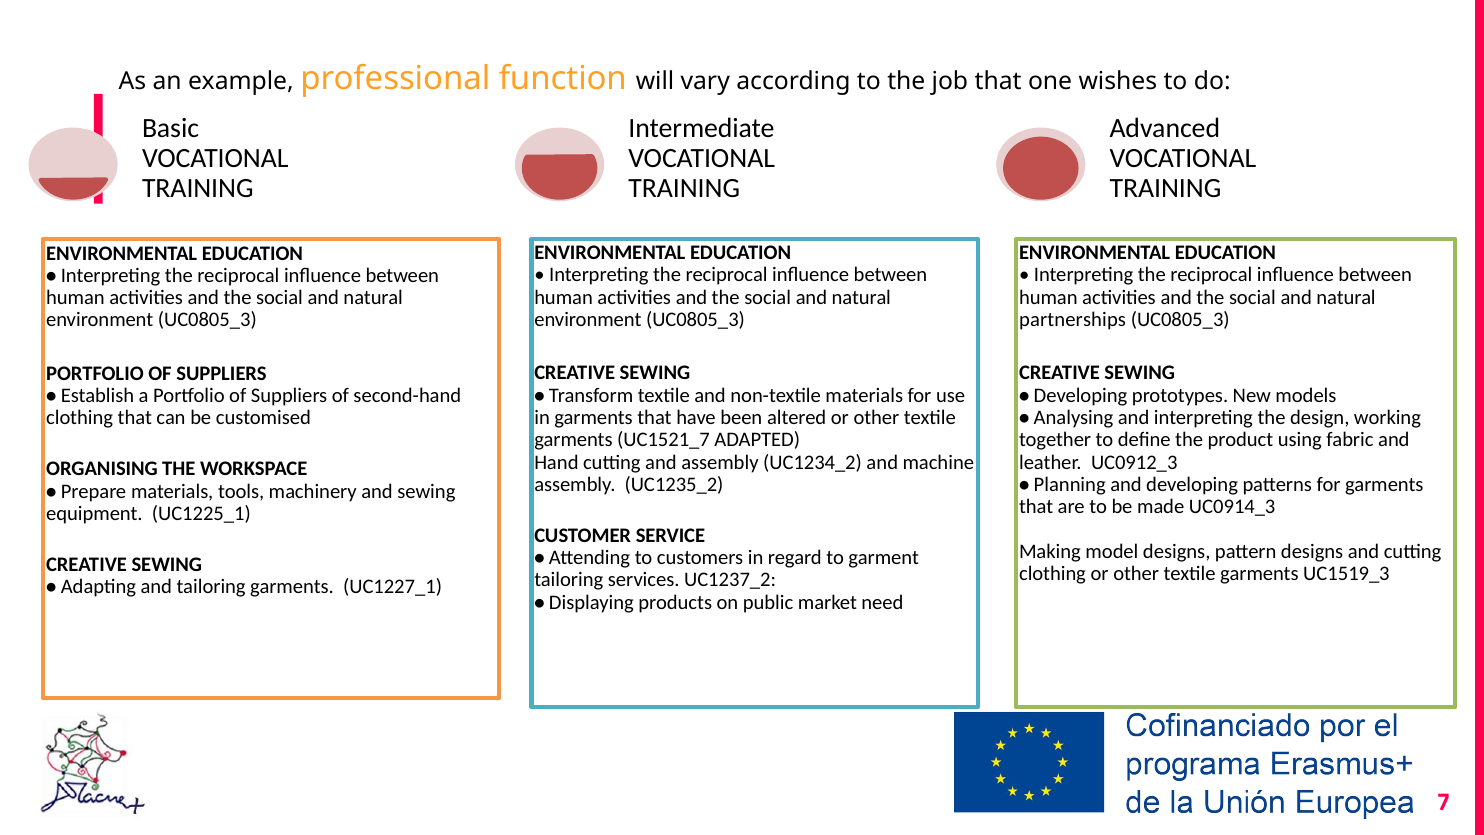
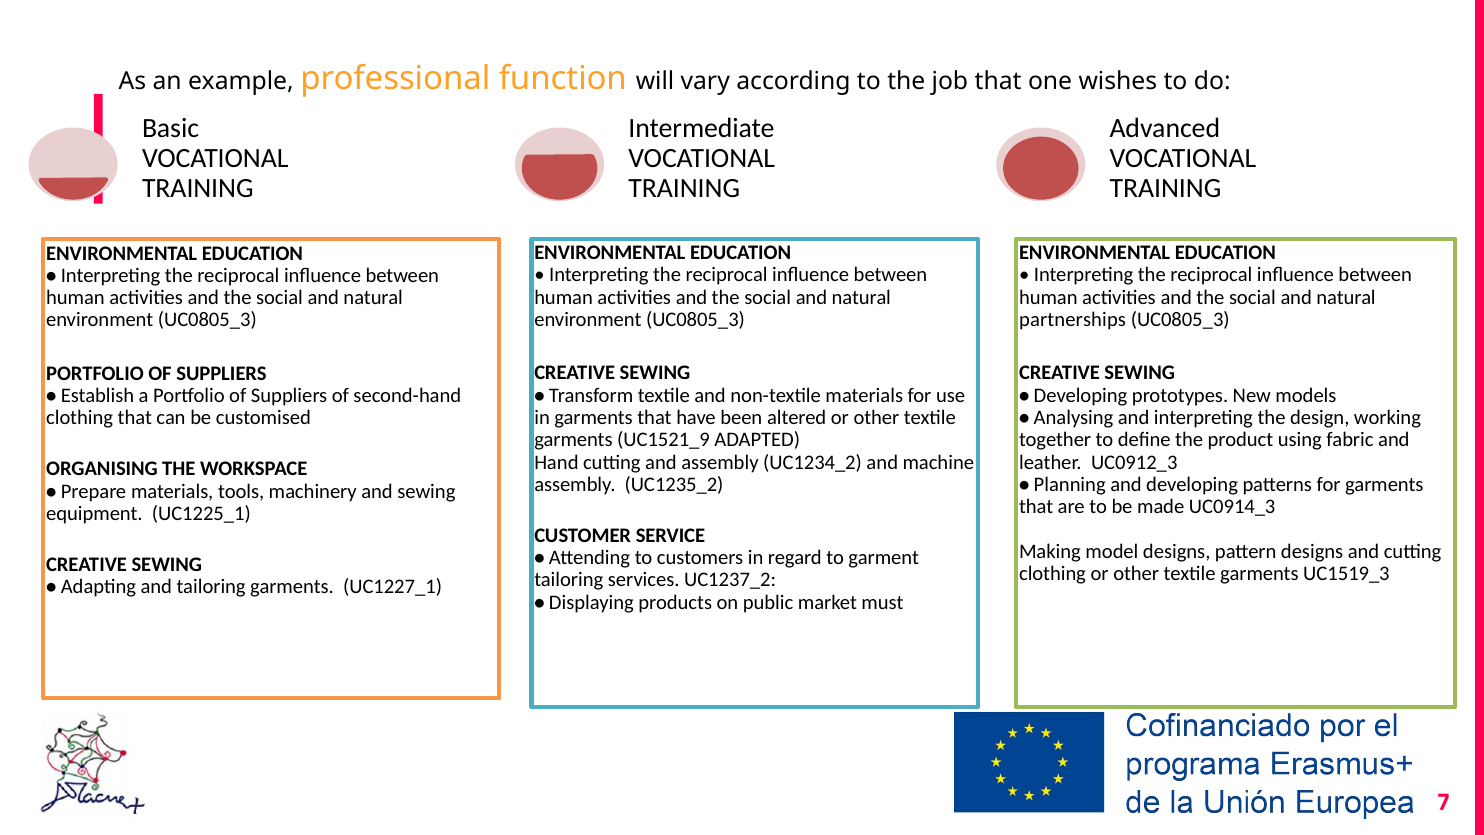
UC1521_7: UC1521_7 -> UC1521_9 (664, 440)
need: need -> must (882, 602)
